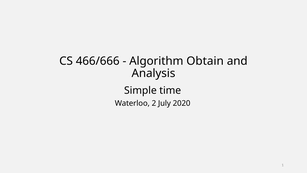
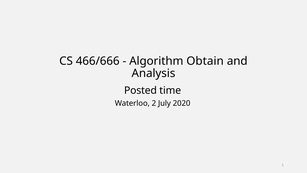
Simple: Simple -> Posted (140, 90)
